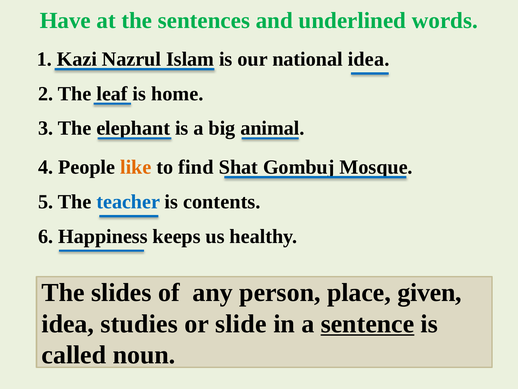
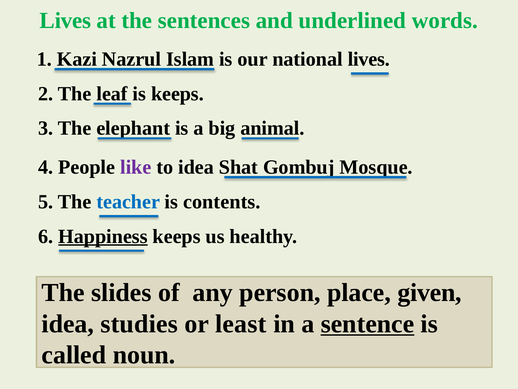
Have: Have -> Lives (65, 20)
national idea: idea -> lives (369, 59)
is home: home -> keeps (177, 94)
like colour: orange -> purple (136, 167)
to find: find -> idea (196, 167)
Happiness underline: none -> present (103, 236)
slide: slide -> least (241, 323)
